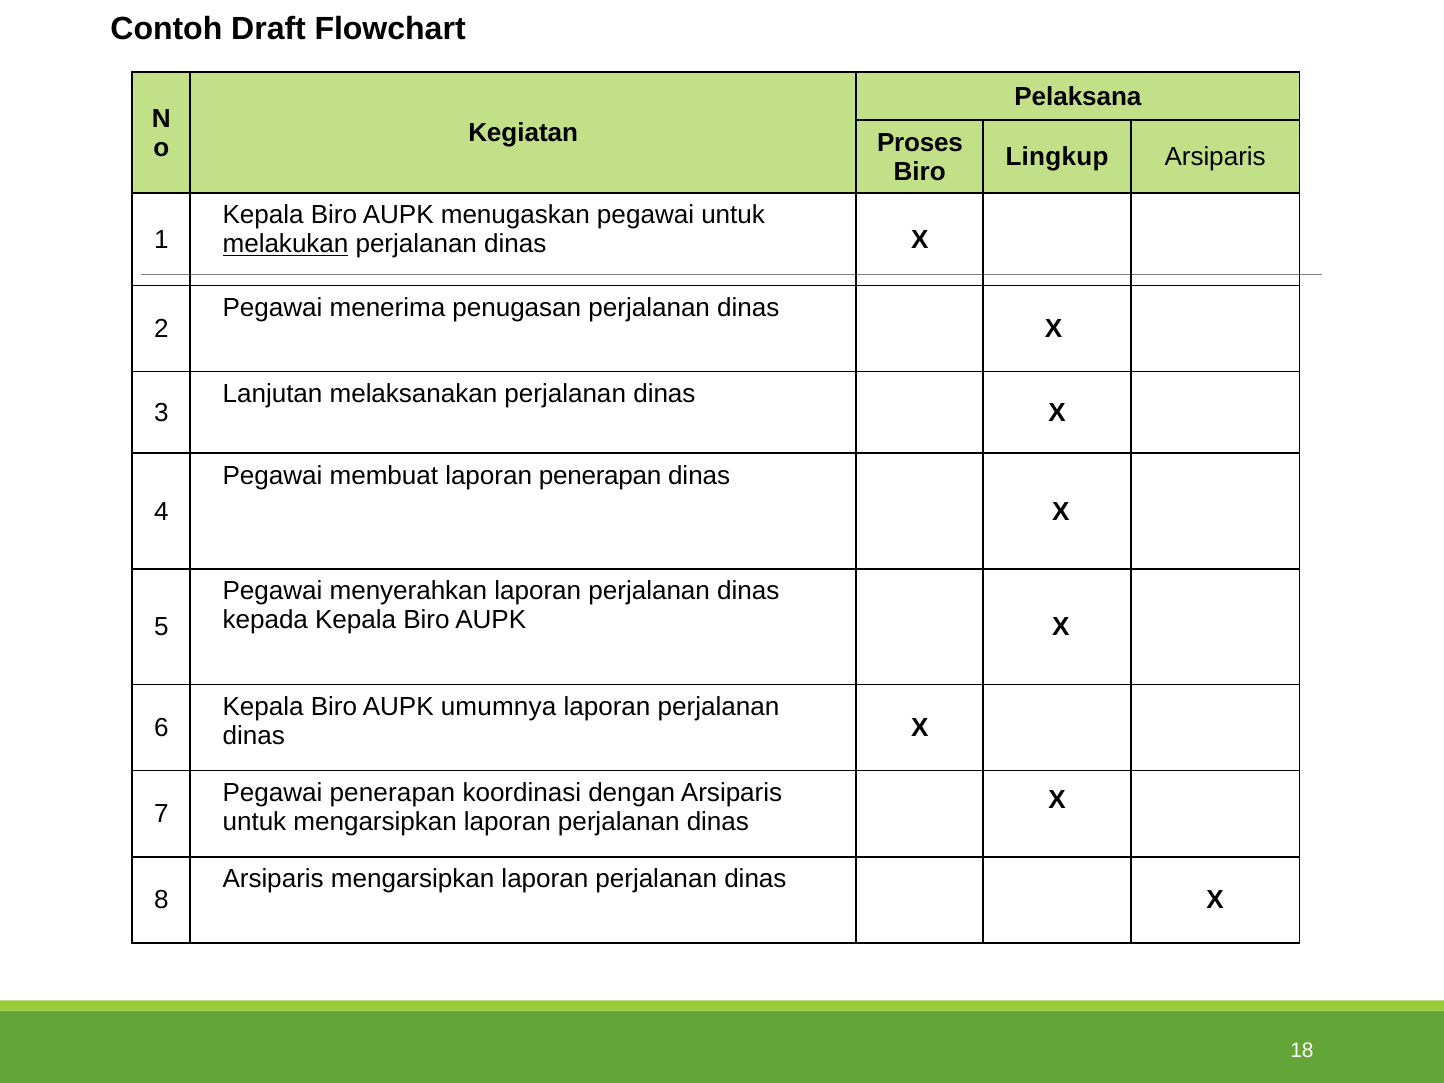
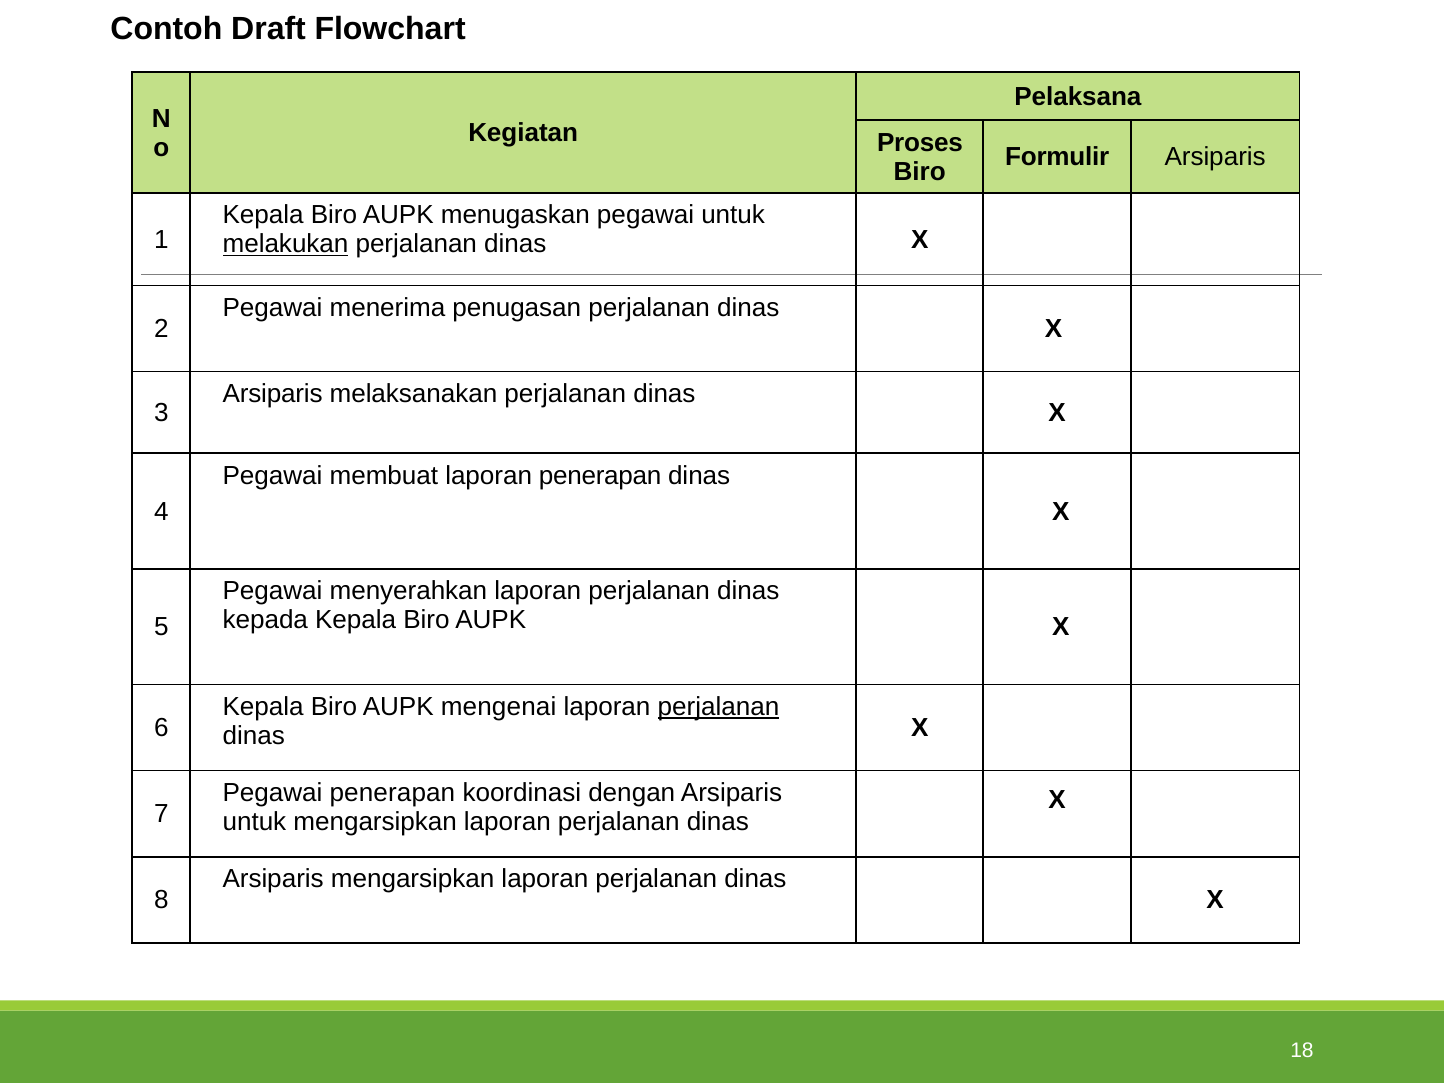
Lingkup: Lingkup -> Formulir (1057, 157)
Lanjutan: Lanjutan -> Arsiparis (273, 394)
umumnya: umumnya -> mengenai (499, 707)
perjalanan underline: none -> present (718, 707)
